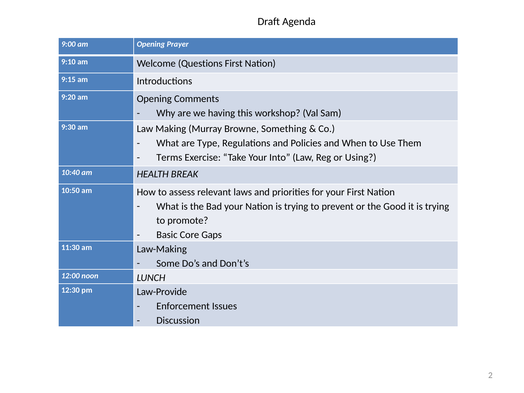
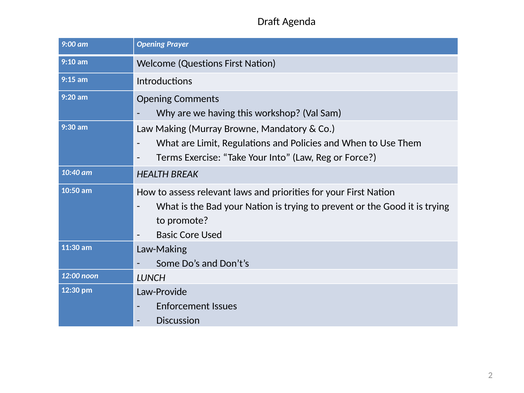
Something: Something -> Mandatory (284, 129)
Type: Type -> Limit (209, 143)
Using: Using -> Force (361, 157)
Gaps: Gaps -> Used (212, 235)
